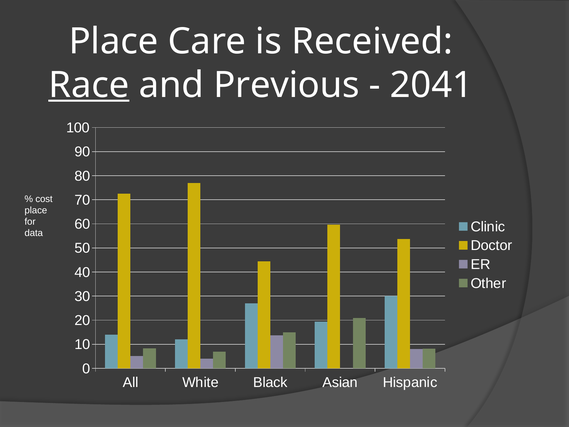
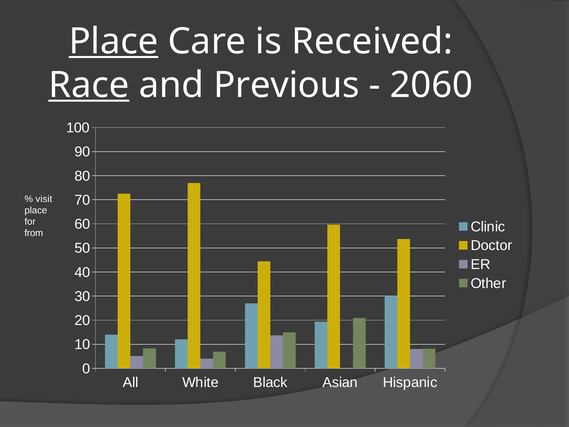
Place underline: none -> present (114, 41)
2041: 2041 -> 2060 (431, 85)
cost: cost -> visit (44, 199)
data: data -> from (34, 233)
